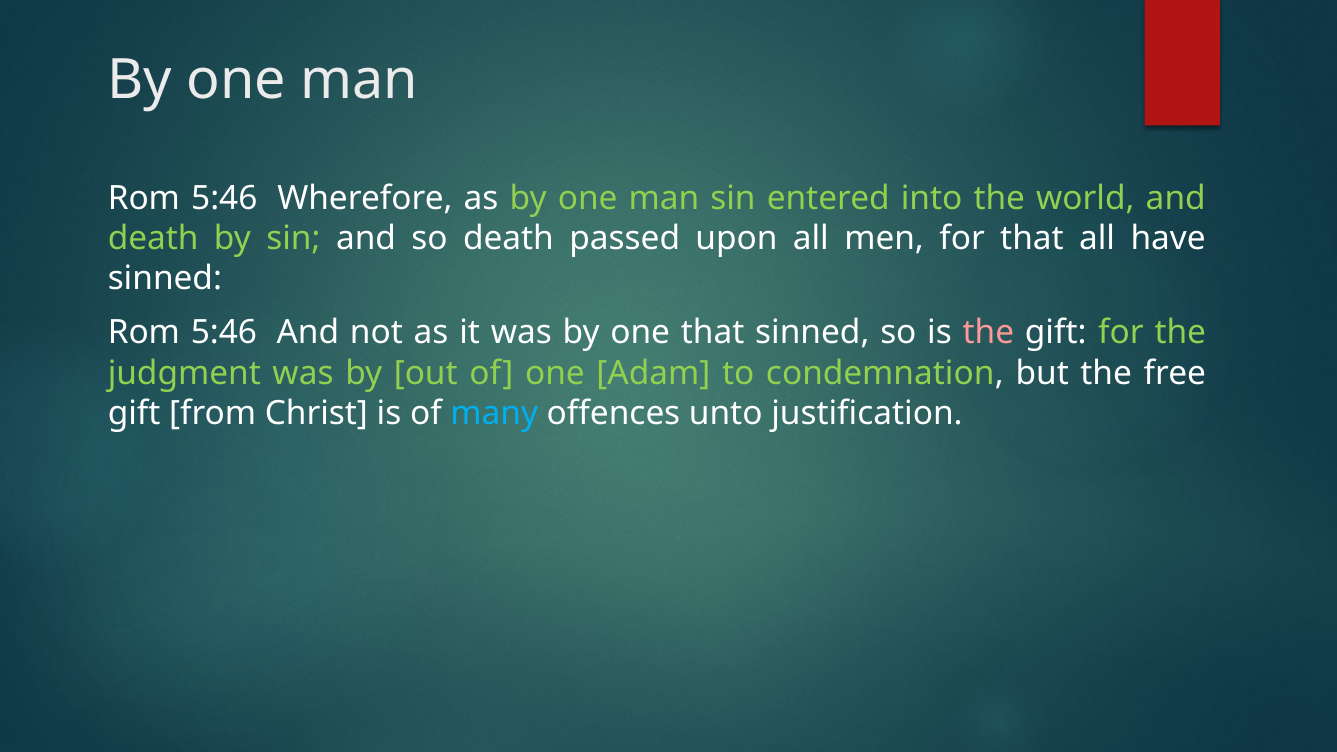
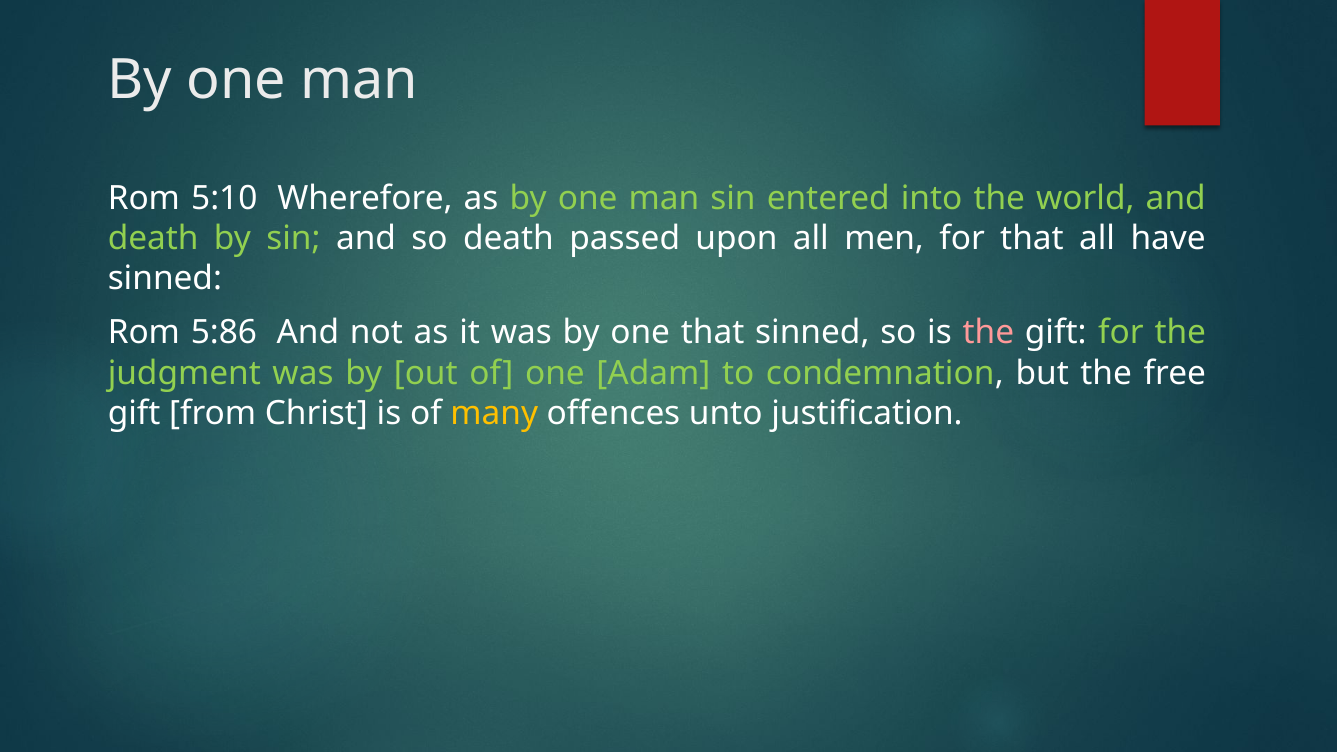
5:46: 5:46 -> 5:10 (224, 199)
5:46: 5:46 -> 5:86 (224, 333)
many colour: light blue -> yellow (494, 413)
